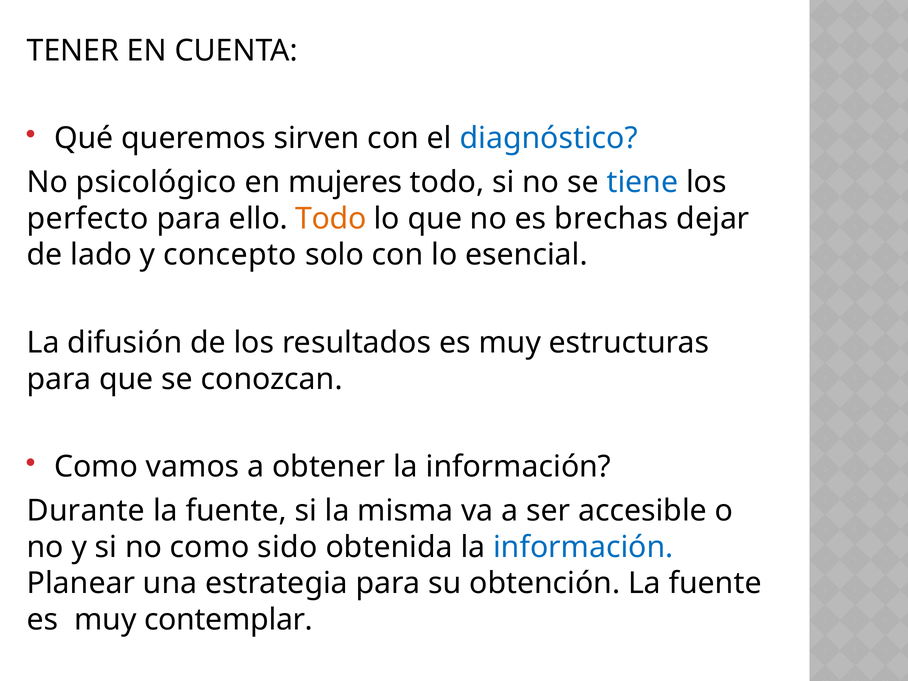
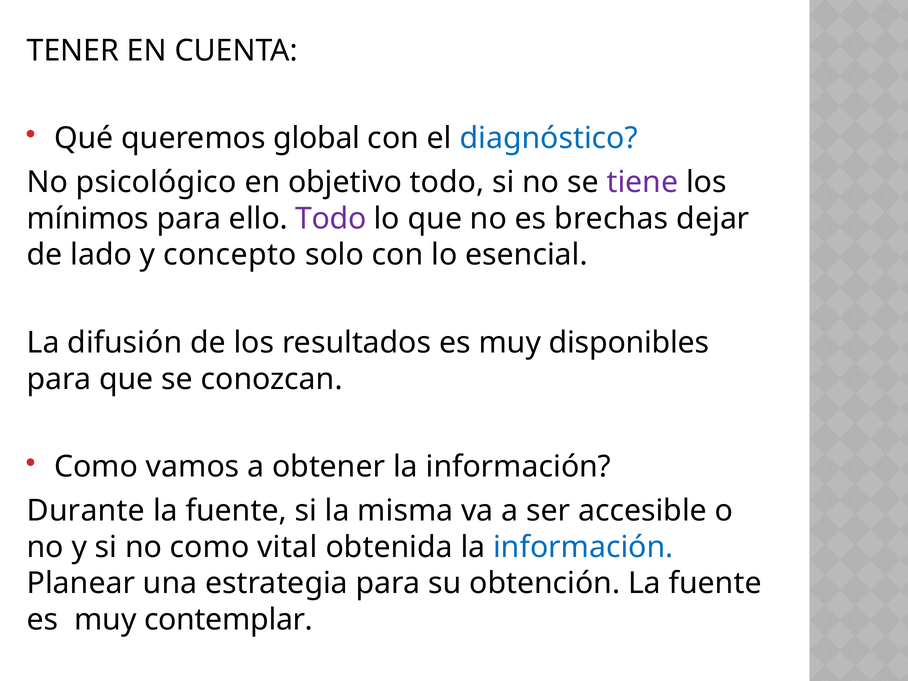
sirven: sirven -> global (317, 138)
mujeres: mujeres -> objetivo (345, 182)
tiene colour: blue -> purple (642, 182)
perfecto: perfecto -> mínimos (88, 219)
Todo colour: orange -> purple (331, 219)
estructuras: estructuras -> disponibles (629, 343)
sido: sido -> vital (287, 547)
